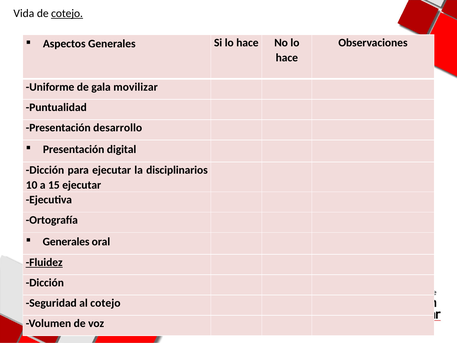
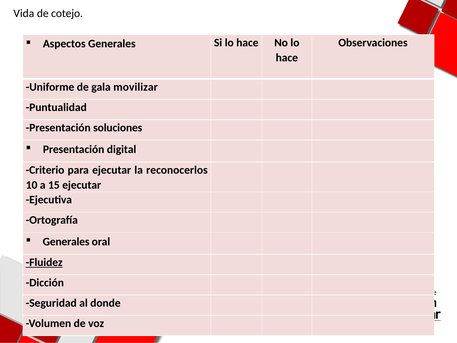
cotejo underline: present -> none (67, 13)
desarrollo: desarrollo -> soluciones (118, 128)
Dicción: Dicción -> Criterio (45, 170)
disciplinarios: disciplinarios -> reconocerlos (177, 170)
al cotejo: cotejo -> donde (105, 303)
